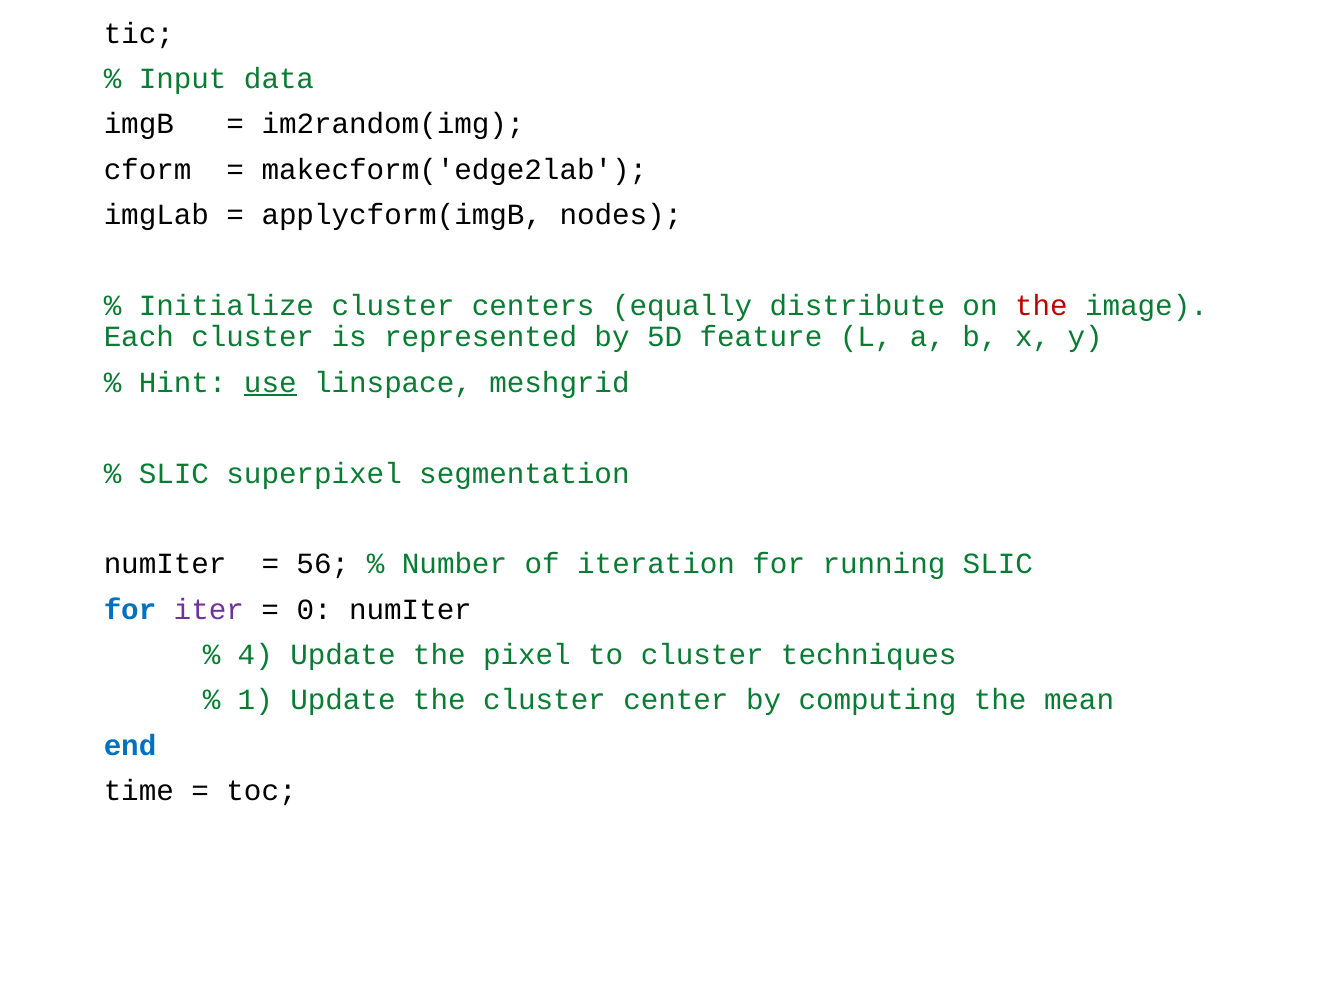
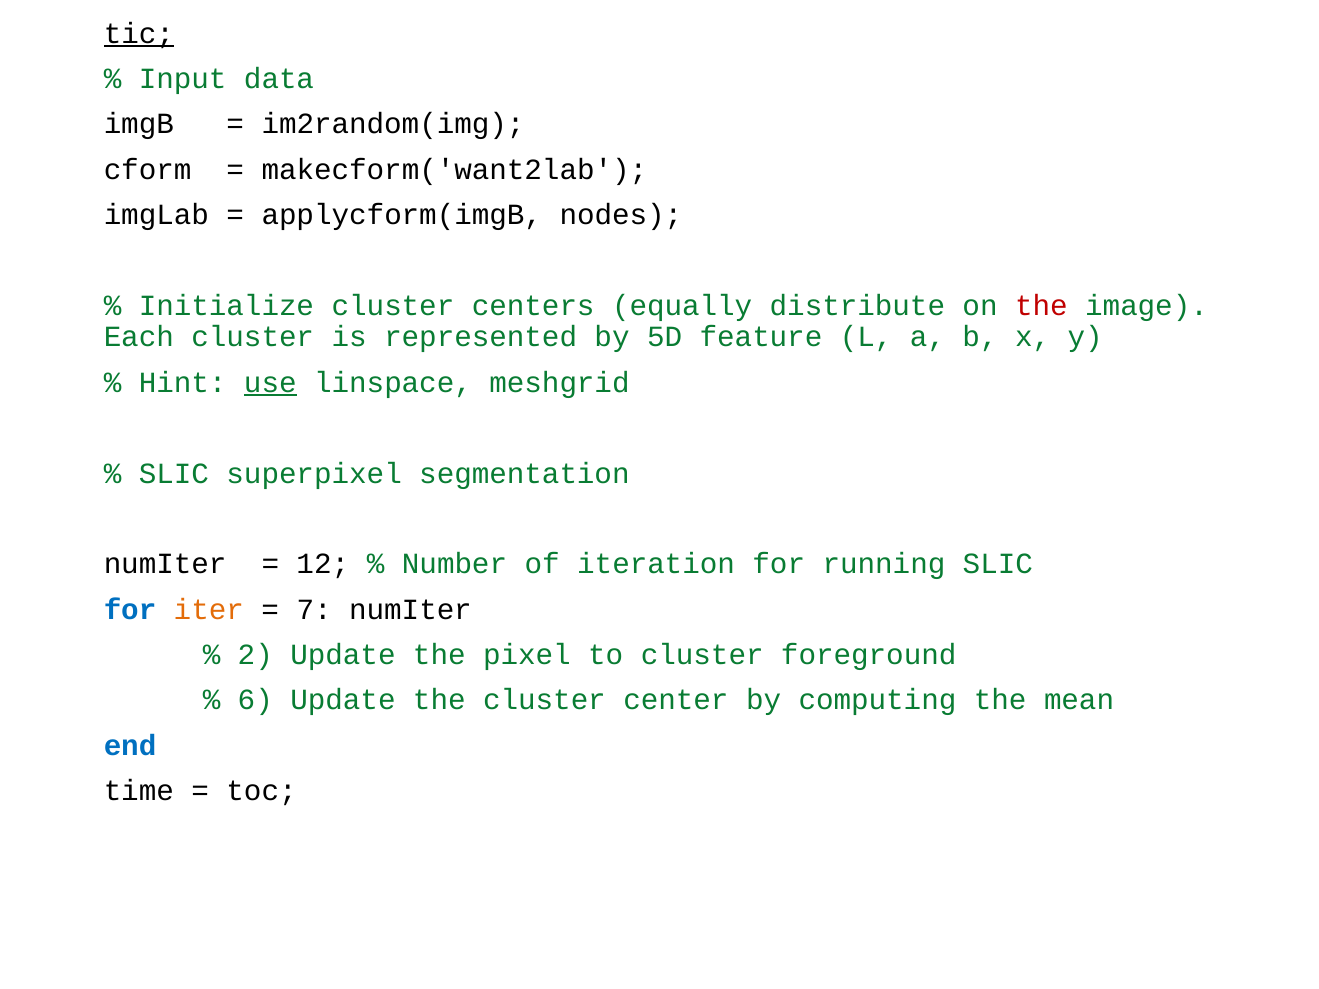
tic underline: none -> present (139, 33)
makecform('edge2lab: makecform('edge2lab -> makecform('want2lab (454, 170)
56: 56 -> 12 (323, 564)
iter colour: purple -> orange (209, 610)
0: 0 -> 7 (314, 610)
4: 4 -> 2 (255, 655)
techniques: techniques -> foreground (869, 655)
1: 1 -> 6 (255, 700)
